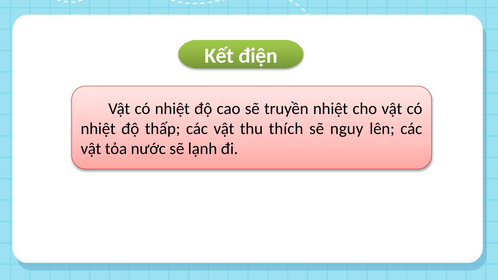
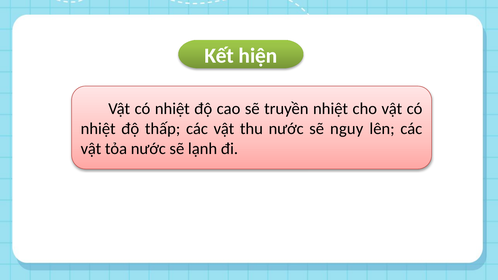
điện: điện -> hiện (258, 56)
thu thích: thích -> nước (286, 129)
